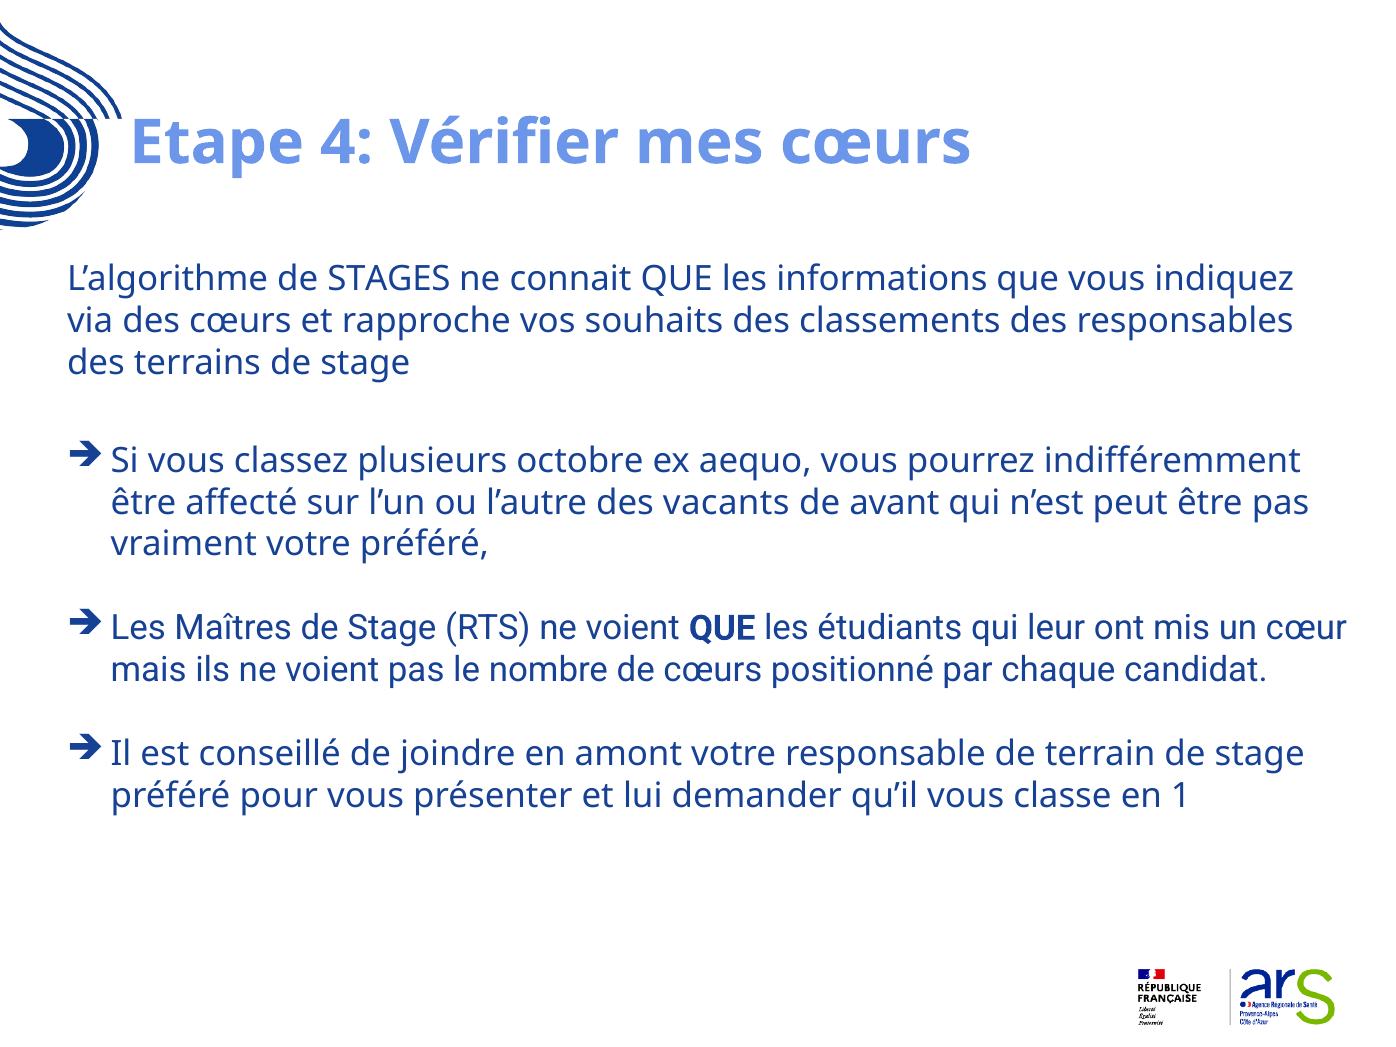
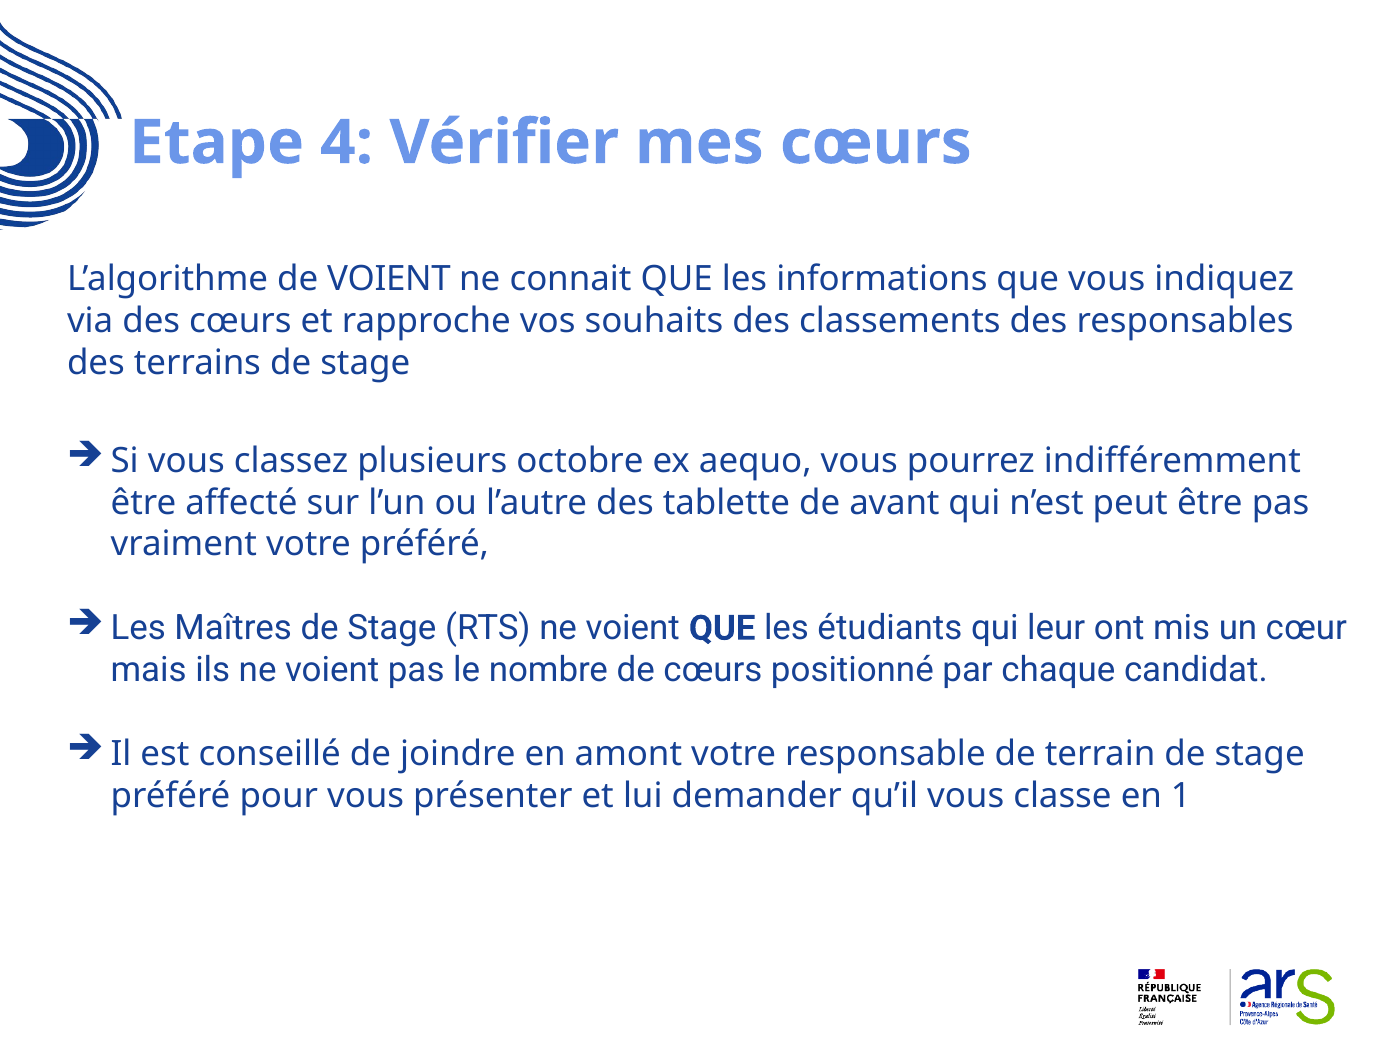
de STAGES: STAGES -> VOIENT (389, 279)
vacants: vacants -> tablette (726, 503)
